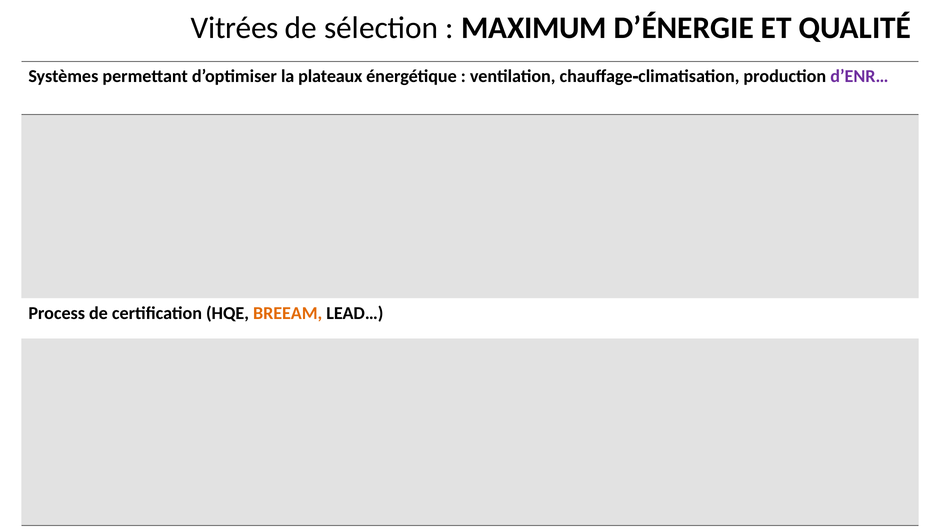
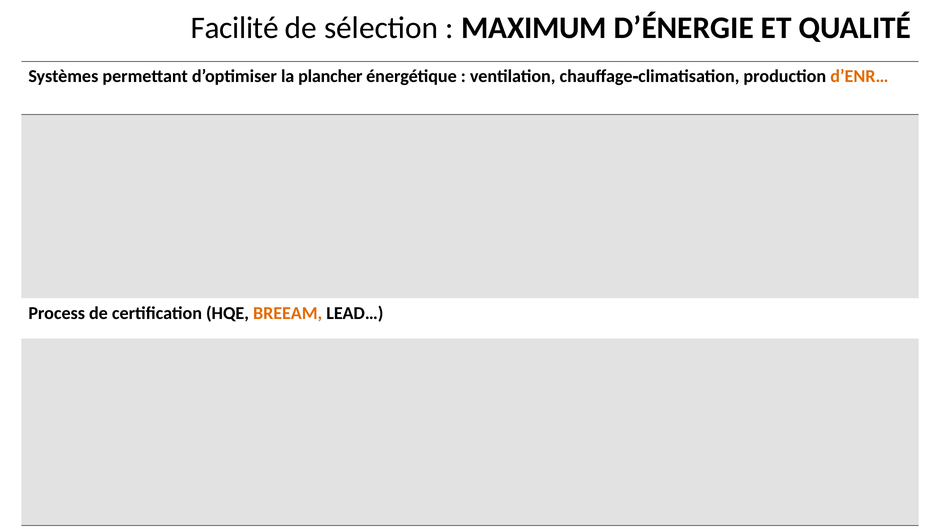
Vitrées: Vitrées -> Facilité (235, 28)
plateaux: plateaux -> plancher (330, 76)
d’ENR… colour: purple -> orange (859, 76)
